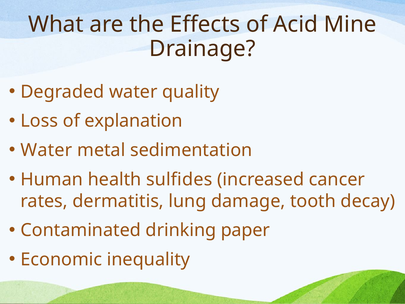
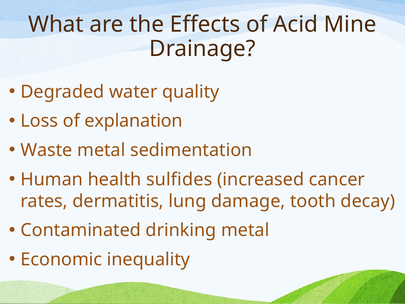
Water: Water -> Waste (47, 150)
drinking paper: paper -> metal (245, 230)
